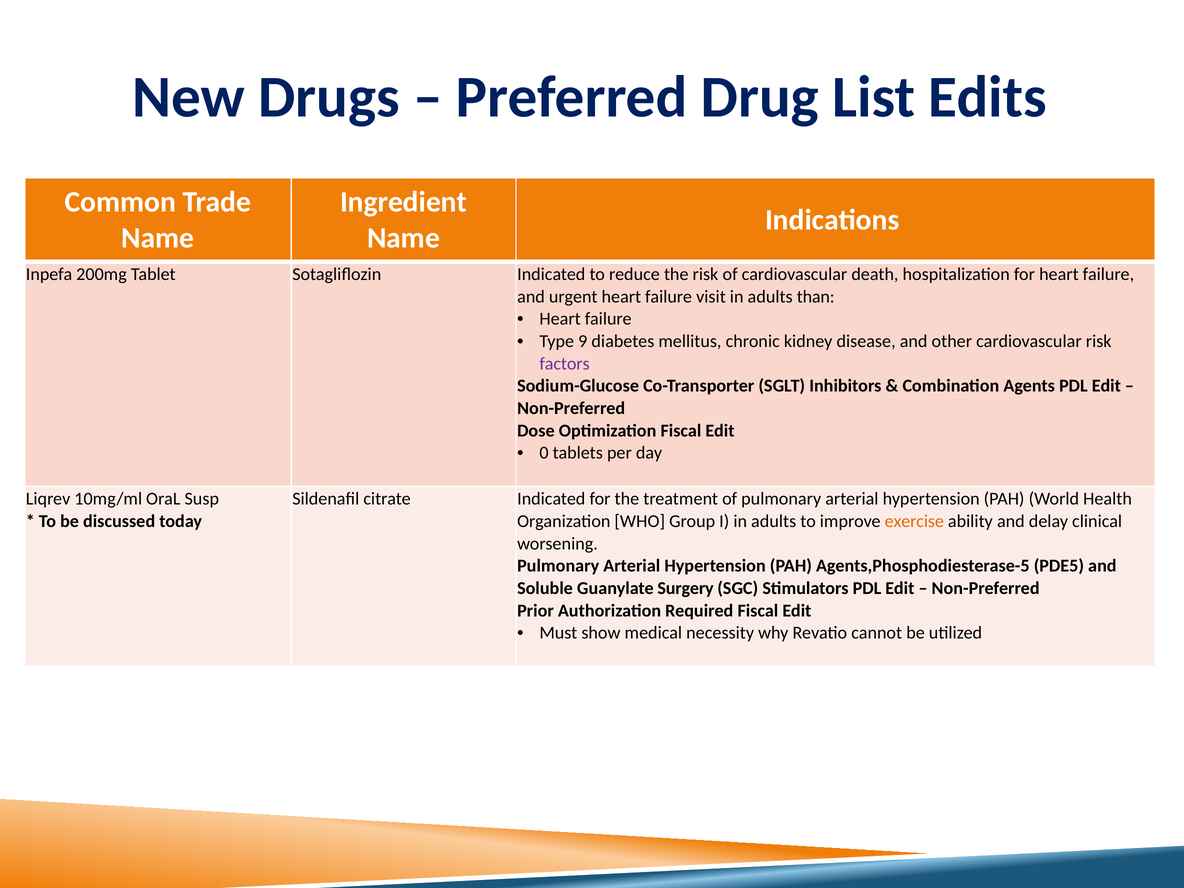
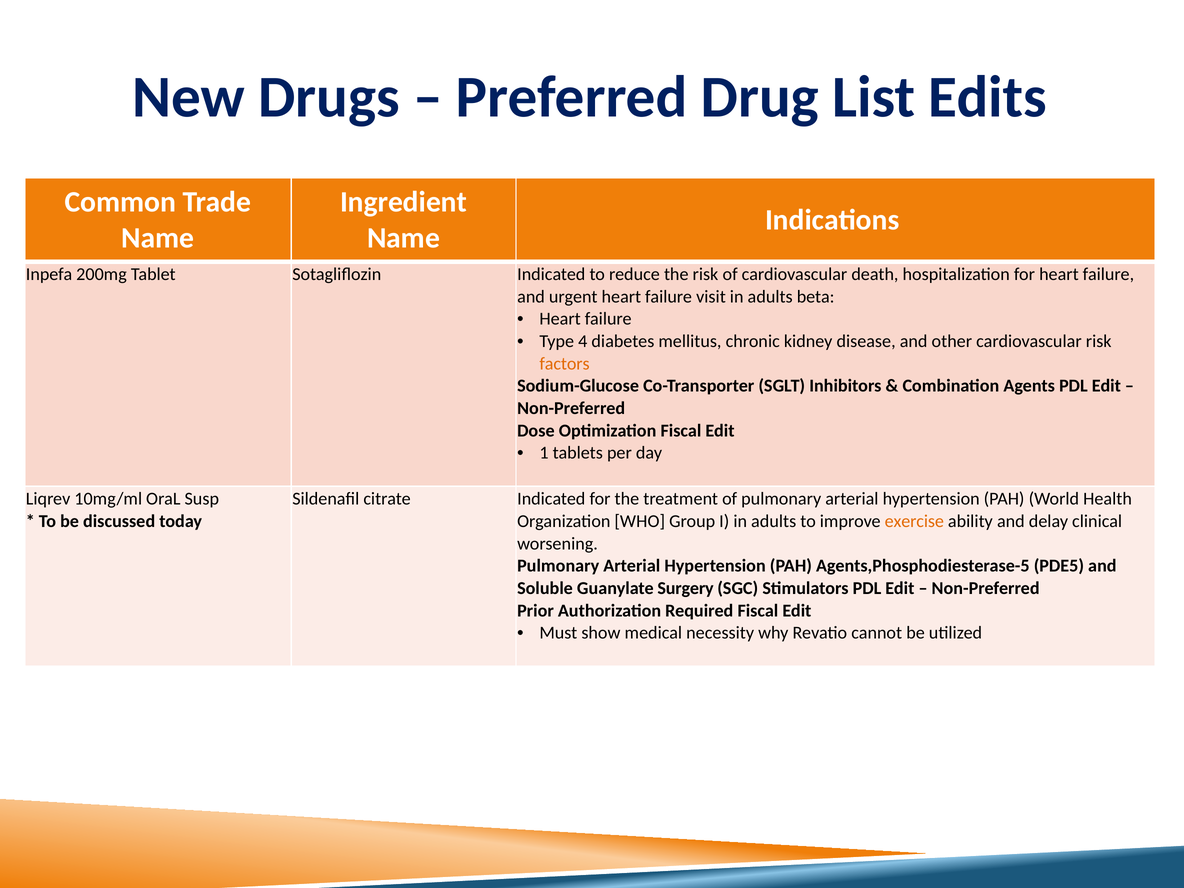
than: than -> beta (816, 297)
9: 9 -> 4 (583, 341)
factors colour: purple -> orange (564, 364)
0: 0 -> 1 (544, 453)
